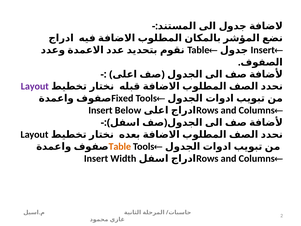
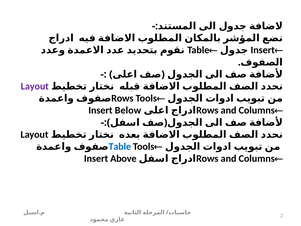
Fixed: Fixed -> Rows (122, 98)
Table colour: orange -> blue (120, 146)
Width: Width -> Above (123, 158)
